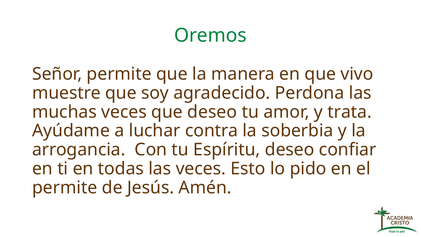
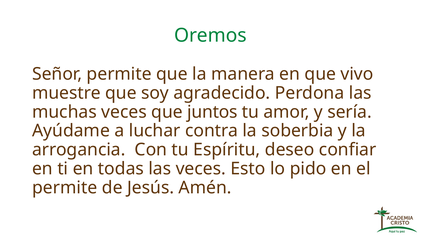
que deseo: deseo -> juntos (212, 112)
trata: trata -> sería (350, 112)
